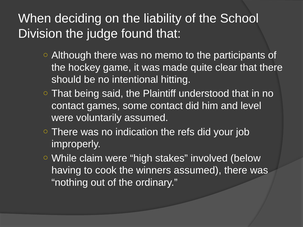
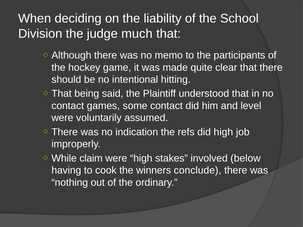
found: found -> much (137, 34)
did your: your -> high (223, 132)
winners assumed: assumed -> conclude (198, 171)
